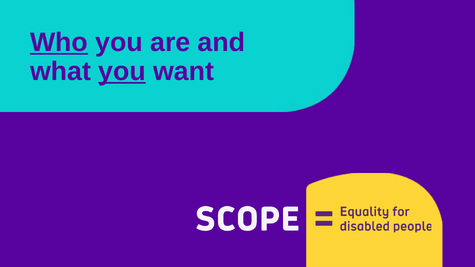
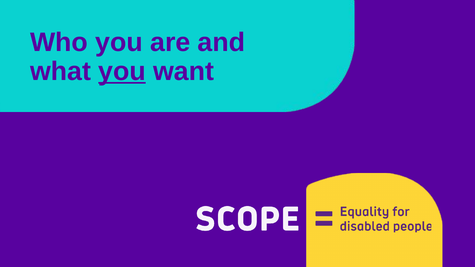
Who underline: present -> none (59, 42)
